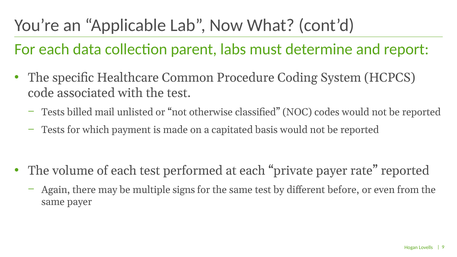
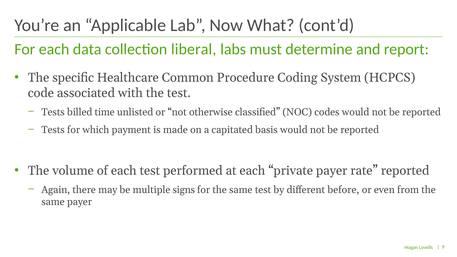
parent: parent -> liberal (194, 49)
mail: mail -> time (105, 112)
